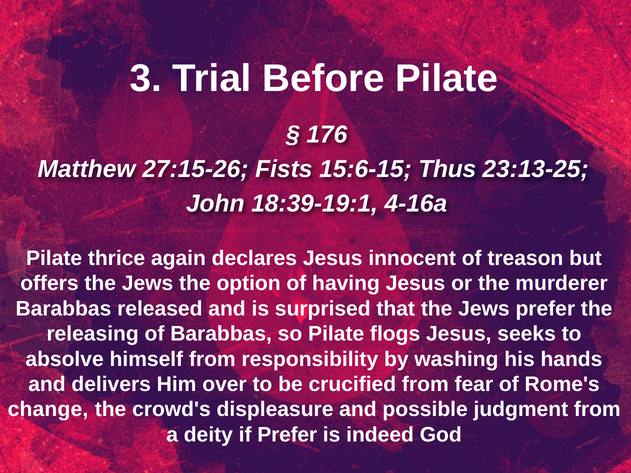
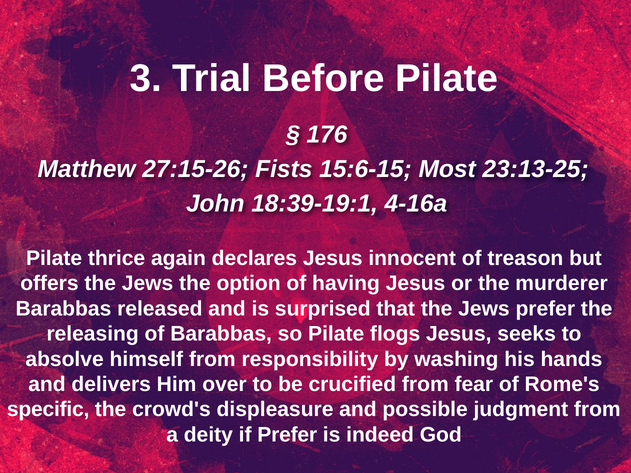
Thus: Thus -> Most (447, 169)
change: change -> specific (48, 410)
